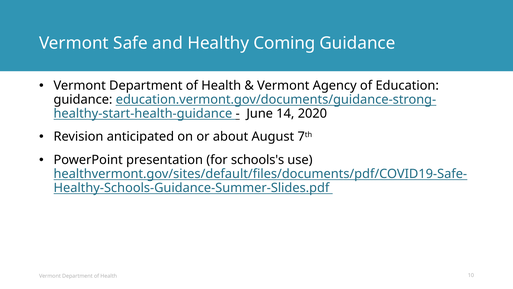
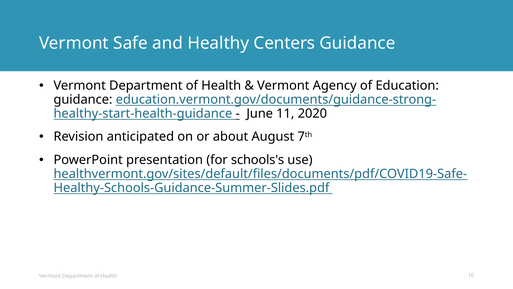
Coming: Coming -> Centers (284, 43)
14: 14 -> 11 (285, 113)
